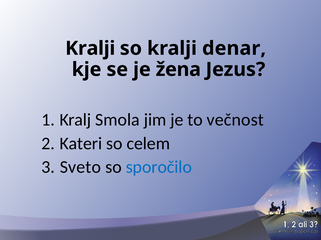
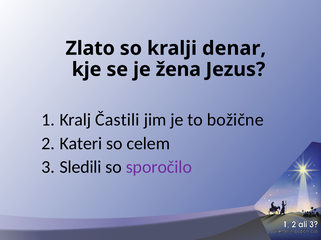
Kralji: Kralji -> Zlato (90, 49)
Smola: Smola -> Častili (117, 120)
večnost: večnost -> božične (235, 120)
Sveto: Sveto -> Sledili (81, 168)
sporočilo colour: blue -> purple (159, 168)
